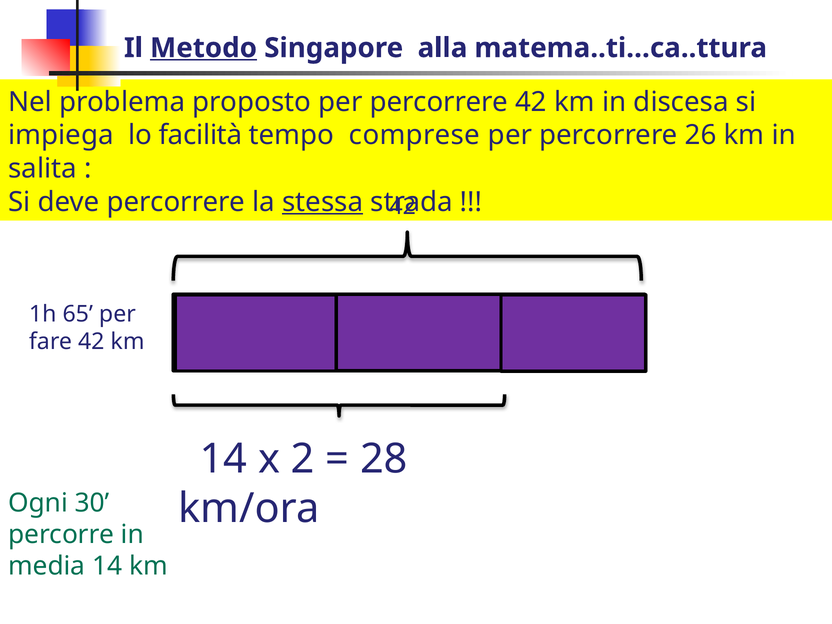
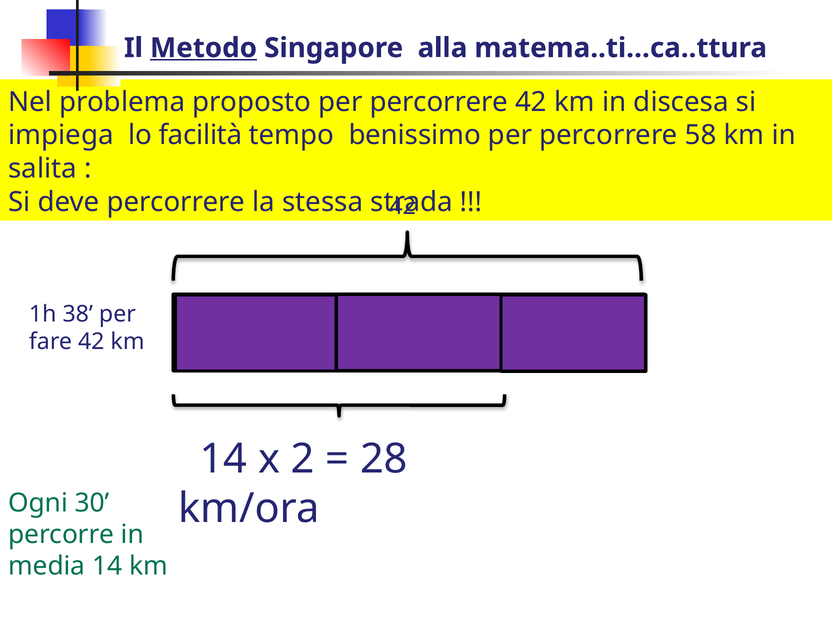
comprese: comprese -> benissimo (415, 135)
26: 26 -> 58 (701, 135)
stessa underline: present -> none (323, 202)
65: 65 -> 38 (78, 314)
